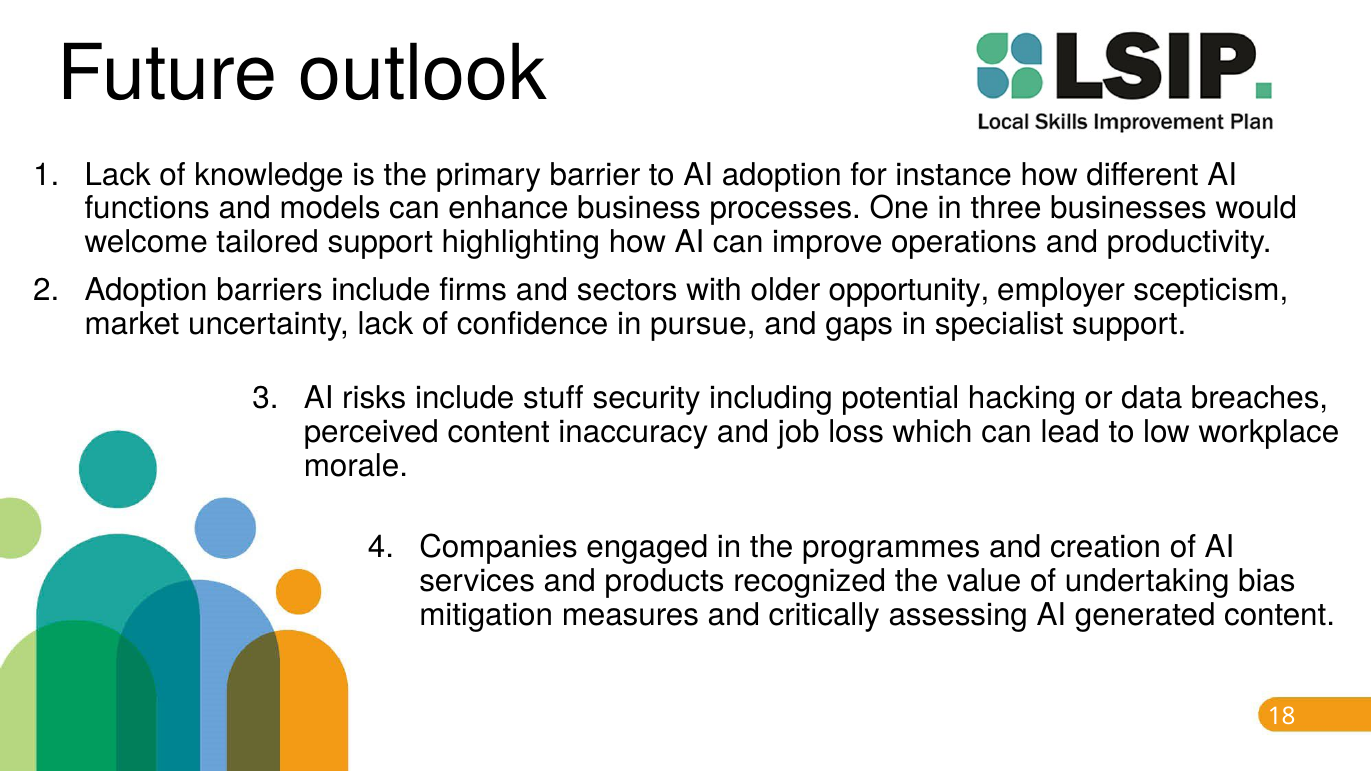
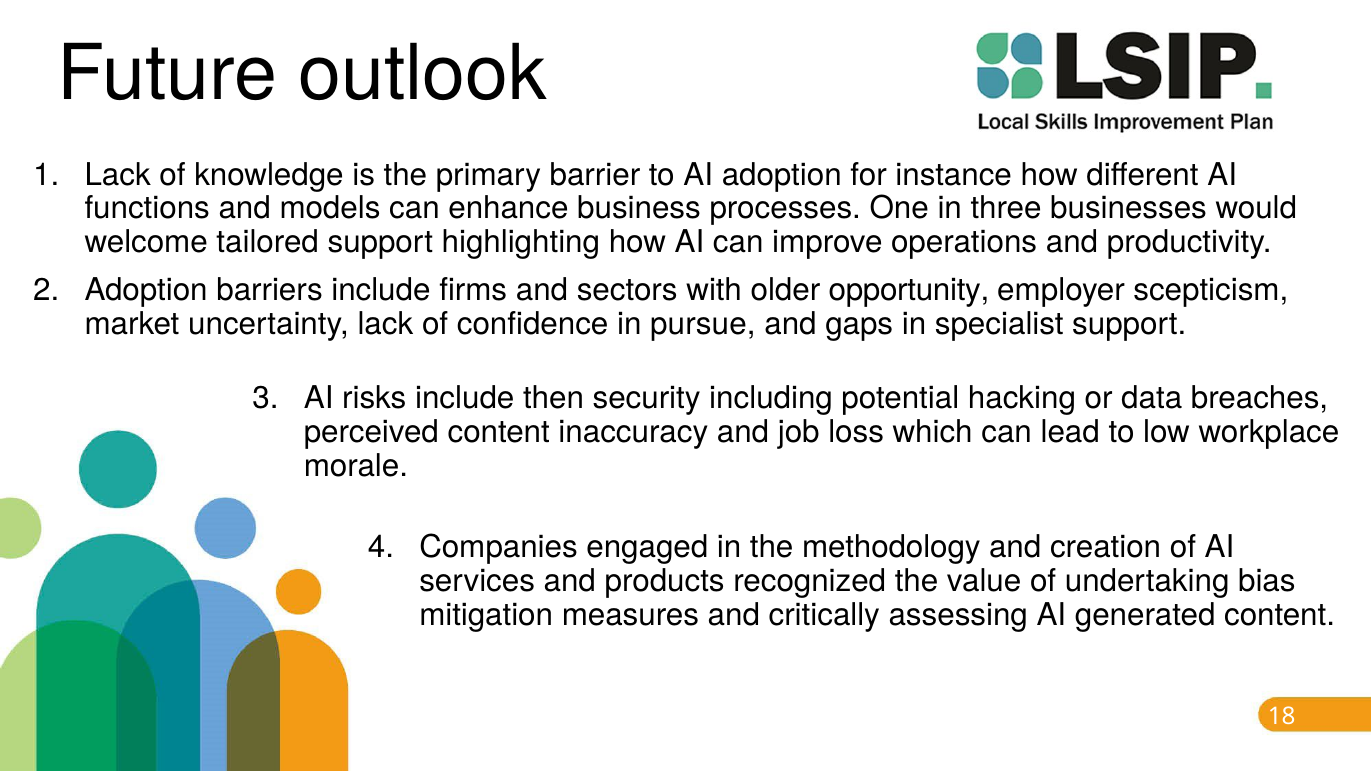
stuff: stuff -> then (554, 398)
programmes: programmes -> methodology (891, 547)
